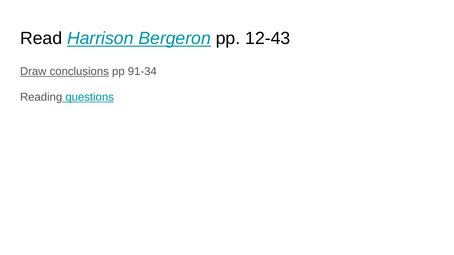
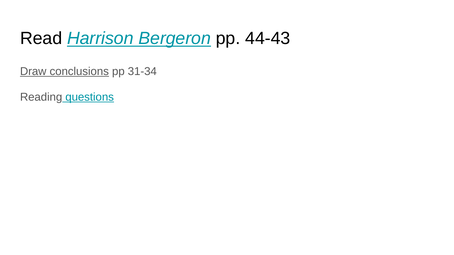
12-43: 12-43 -> 44-43 (268, 38)
91-34: 91-34 -> 31-34 (142, 71)
